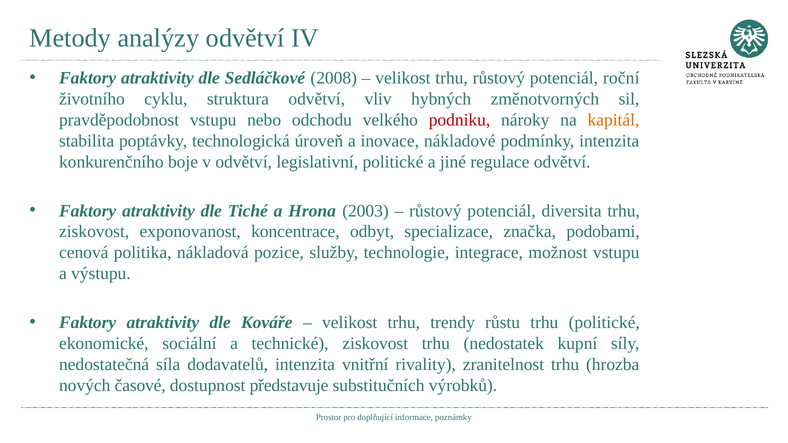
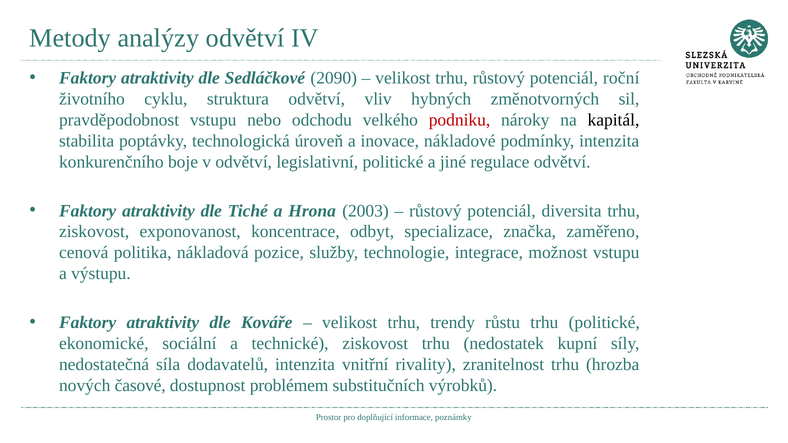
2008: 2008 -> 2090 (334, 78)
kapitál colour: orange -> black (613, 120)
podobami: podobami -> zaměřeno (603, 232)
představuje: představuje -> problémem (289, 386)
